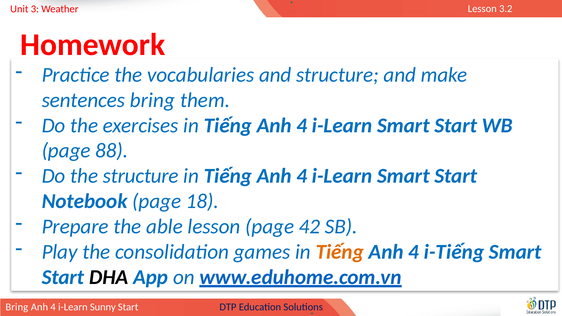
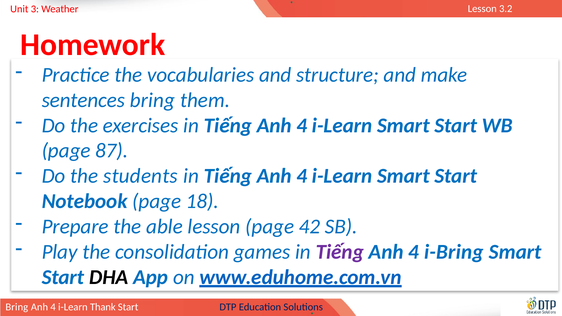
88: 88 -> 87 (112, 151)
the structure: structure -> students (141, 176)
Tiếng colour: orange -> purple (340, 252)
i-Tiếng: i-Tiếng -> i-Bring (454, 252)
Sunny: Sunny -> Thank (103, 307)
